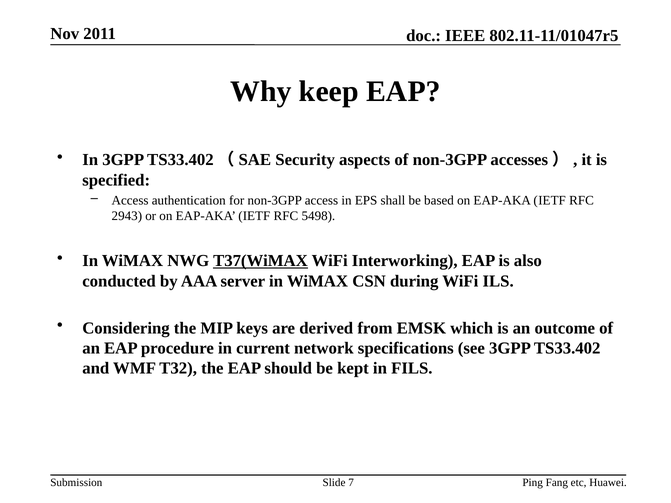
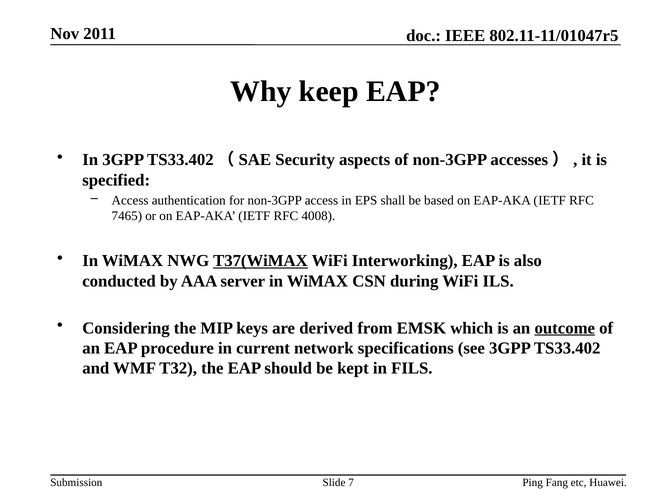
2943: 2943 -> 7465 (127, 216)
5498: 5498 -> 4008 (318, 216)
outcome underline: none -> present (565, 328)
